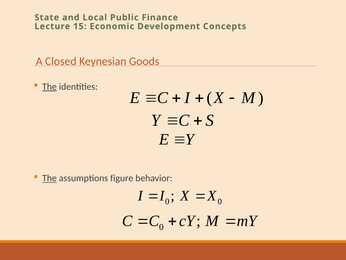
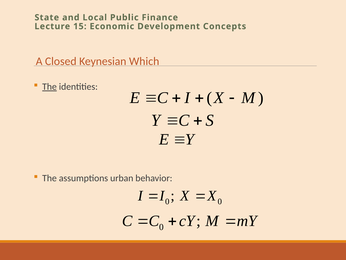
Goods: Goods -> Which (144, 61)
The underline: present -> none (49, 178)
figure: figure -> urban (122, 178)
